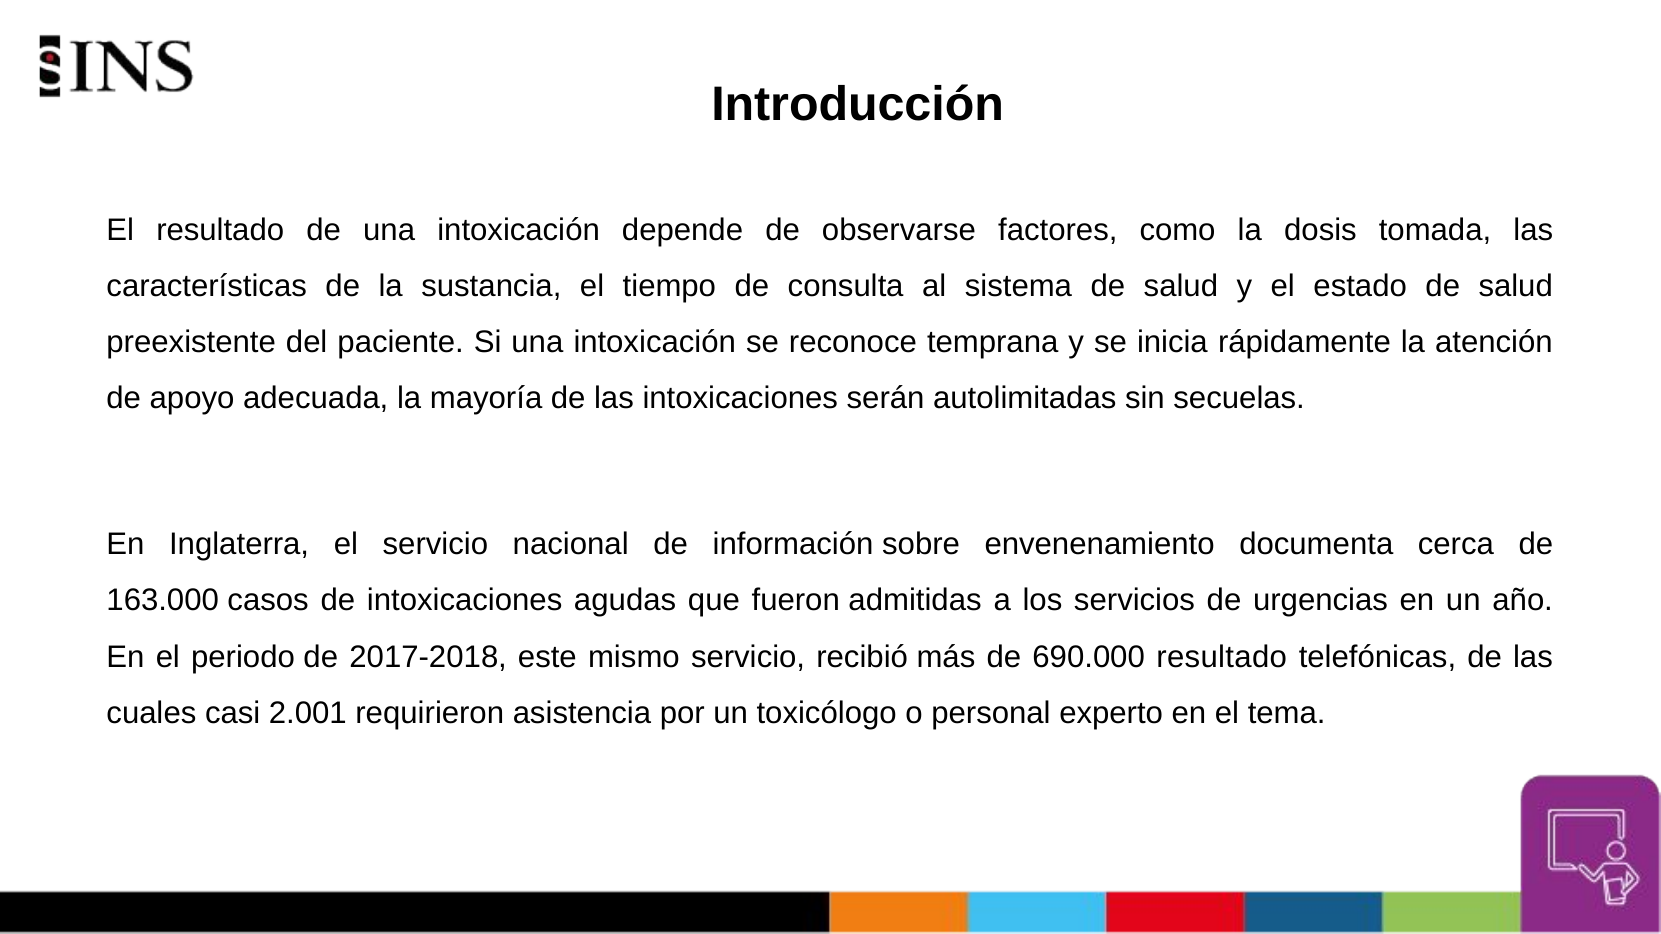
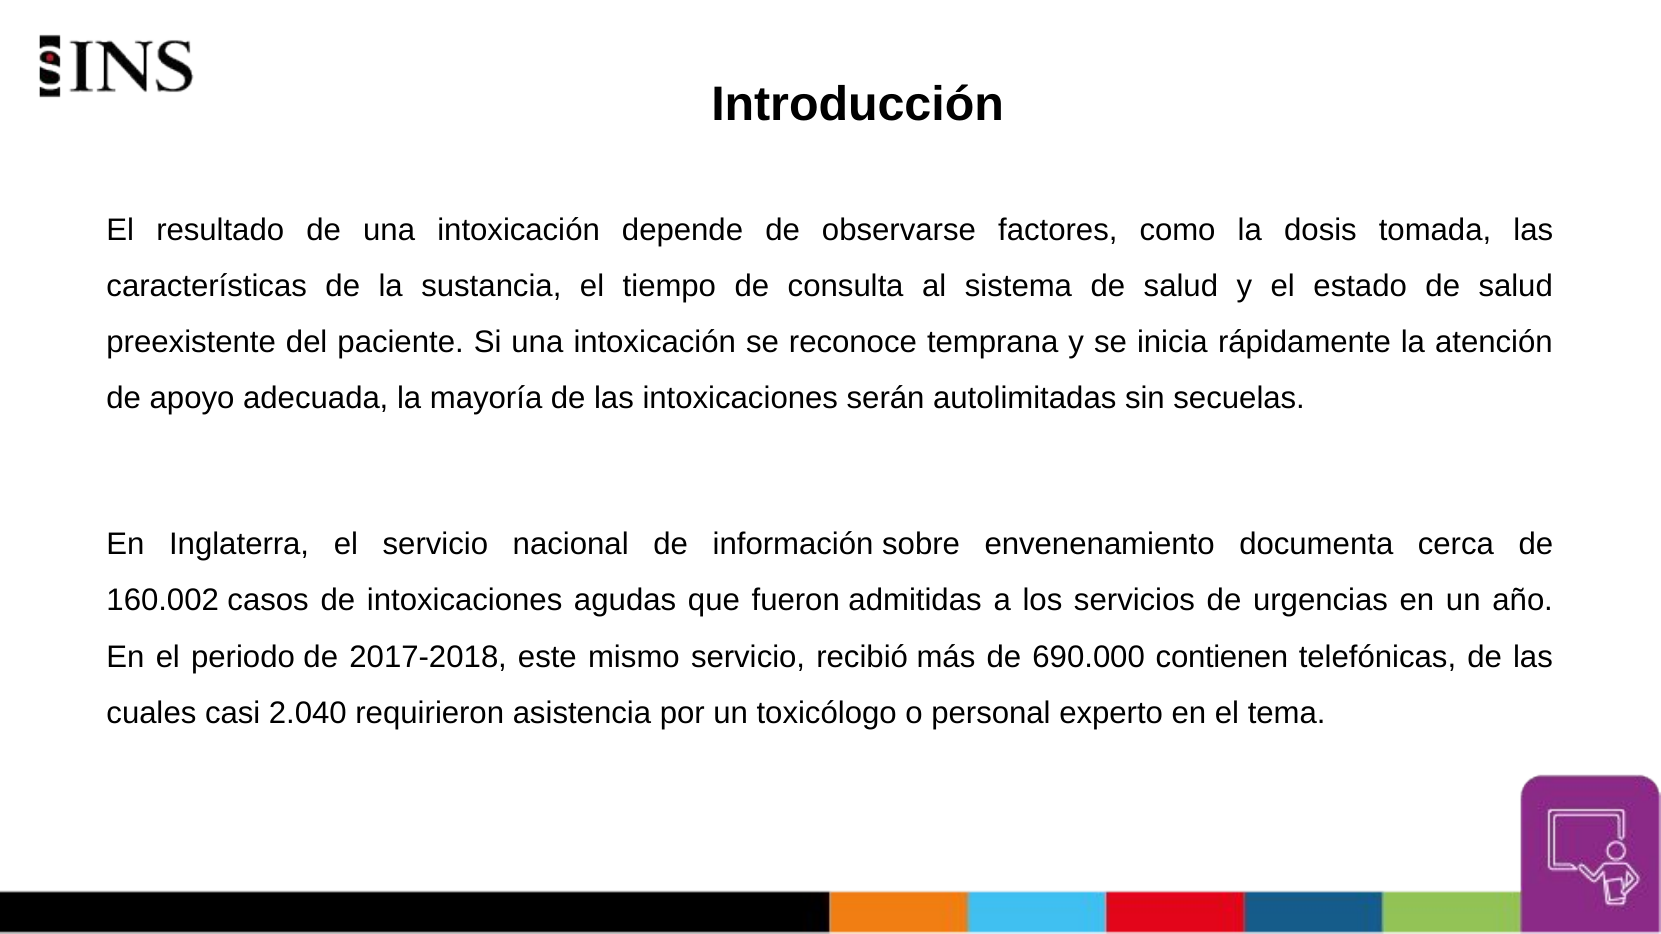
163.000: 163.000 -> 160.002 (163, 601)
690.000 resultado: resultado -> contienen (1222, 657)
2.001: 2.001 -> 2.040 (308, 713)
